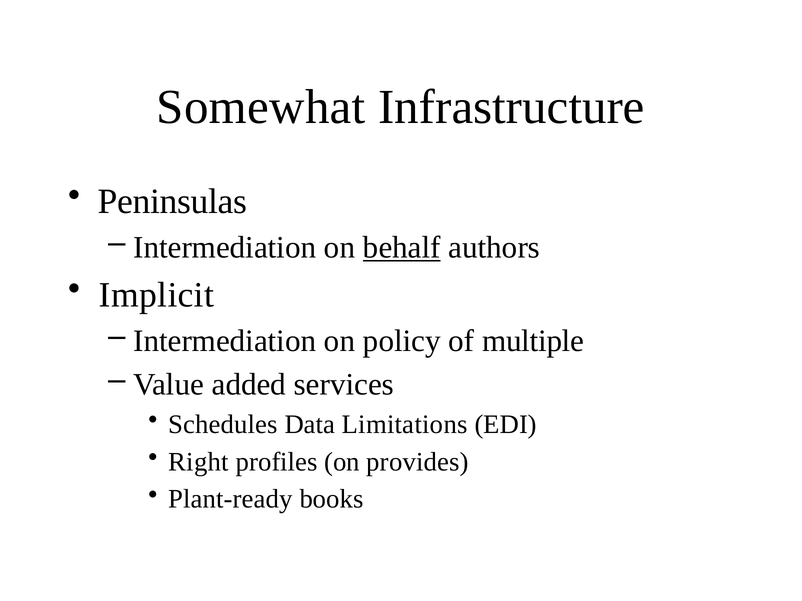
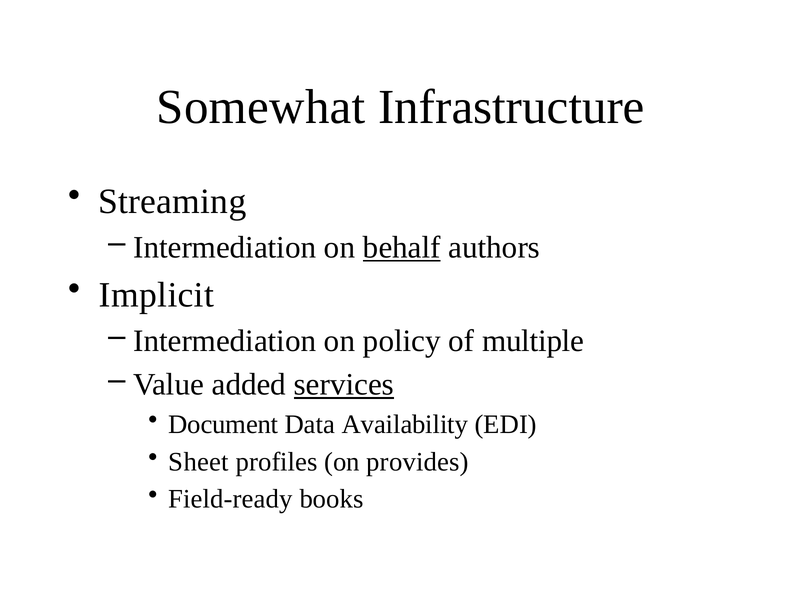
Peninsulas: Peninsulas -> Streaming (172, 202)
services underline: none -> present (344, 385)
Schedules: Schedules -> Document (223, 425)
Limitations: Limitations -> Availability (405, 425)
Right: Right -> Sheet (199, 462)
Plant-ready: Plant-ready -> Field-ready (231, 500)
